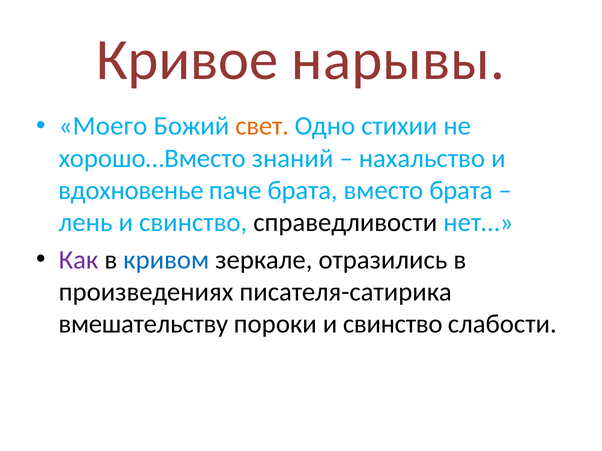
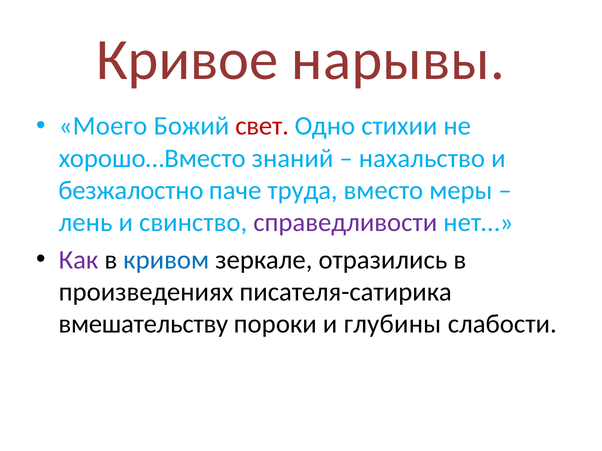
свет colour: orange -> red (262, 126)
вдохновенье: вдохновенье -> безжалостно (131, 191)
паче брата: брата -> труда (303, 191)
вместо брата: брата -> меры (461, 191)
справедливости colour: black -> purple (345, 223)
пороки и свинство: свинство -> глубины (392, 324)
